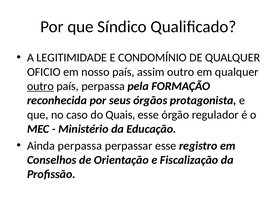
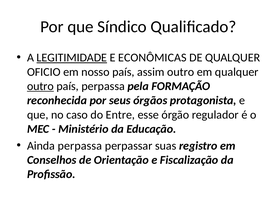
LEGITIMIDADE underline: none -> present (72, 58)
CONDOMÍNIO: CONDOMÍNIO -> ECONÔMICAS (152, 58)
Quais: Quais -> Entre (120, 115)
perpassar esse: esse -> suas (166, 146)
